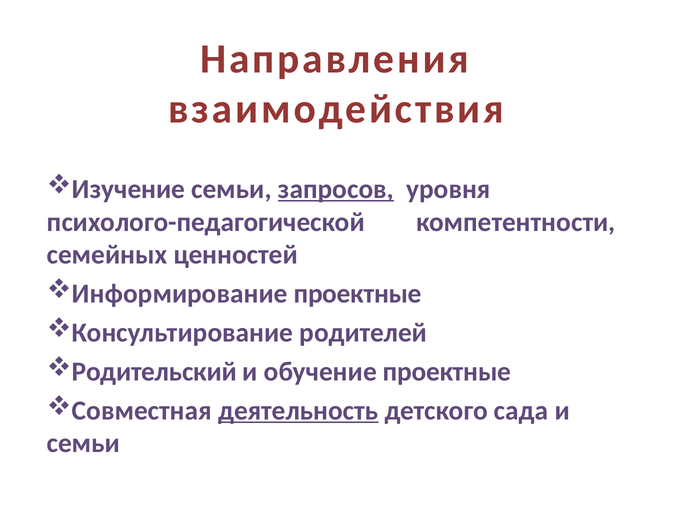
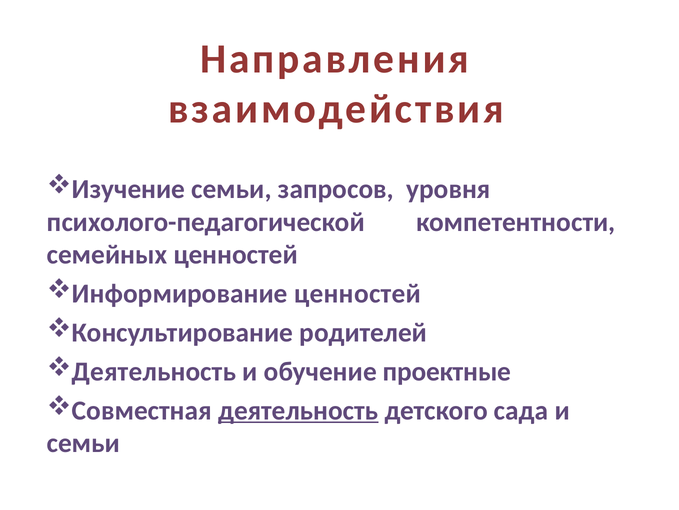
запросов underline: present -> none (336, 189)
Информирование проектные: проектные -> ценностей (357, 293)
Родительский: Родительский -> Деятельность (154, 371)
